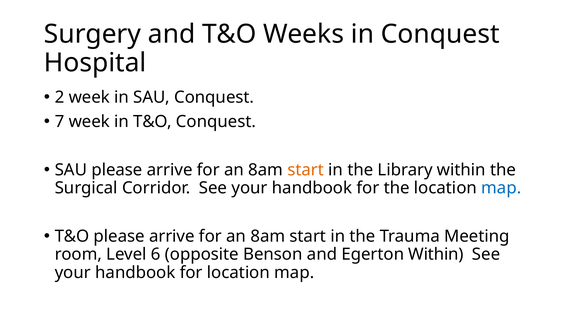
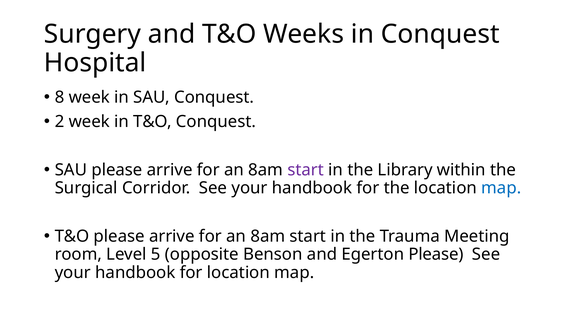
2: 2 -> 8 (60, 98)
7: 7 -> 2 (60, 122)
start colour: orange -> purple (306, 170)
6: 6 -> 5 (156, 255)
Egerton Within: Within -> Please (436, 255)
